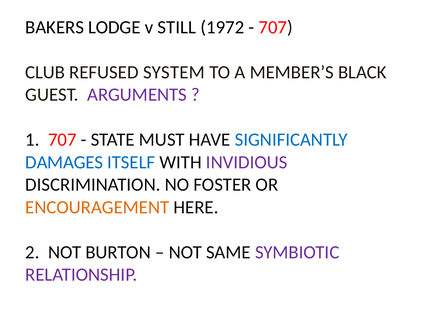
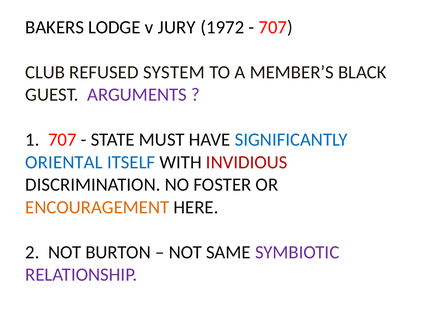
STILL: STILL -> JURY (177, 27)
DAMAGES: DAMAGES -> ORIENTAL (64, 163)
INVIDIOUS colour: purple -> red (247, 163)
